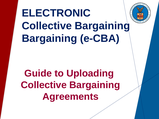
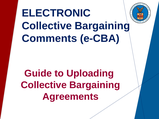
Bargaining: Bargaining -> Comments (49, 39)
